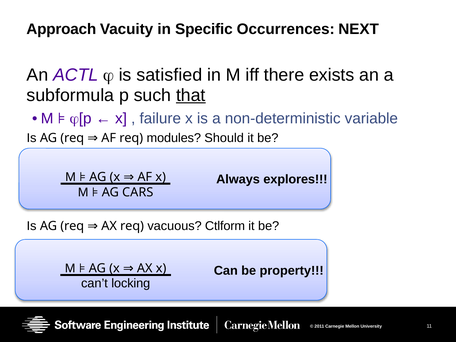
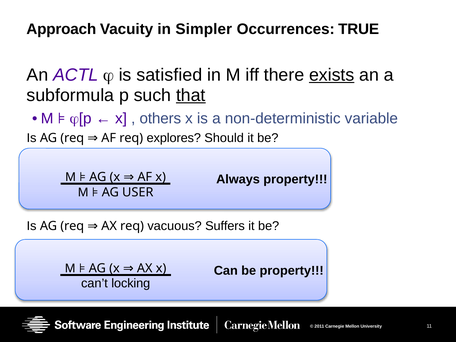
Specific: Specific -> Simpler (204, 29)
NEXT: NEXT -> TRUE (359, 29)
exists underline: none -> present (332, 75)
failure: failure -> others (160, 118)
modules: modules -> explores (174, 138)
Always explores: explores -> property (295, 179)
CARS: CARS -> USER (138, 192)
Ctlform: Ctlform -> Suffers (225, 226)
